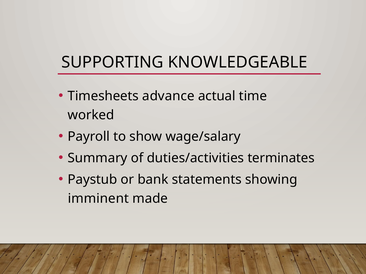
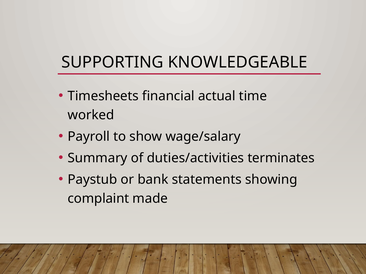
advance: advance -> financial (168, 96)
imminent: imminent -> complaint (98, 199)
